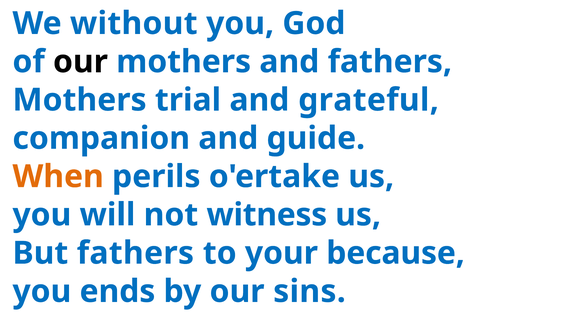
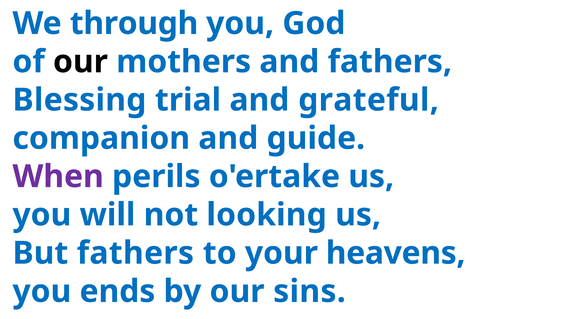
without: without -> through (134, 23)
Mothers: Mothers -> Blessing (79, 100)
When colour: orange -> purple (58, 177)
witness: witness -> looking (267, 215)
because: because -> heavens (396, 253)
